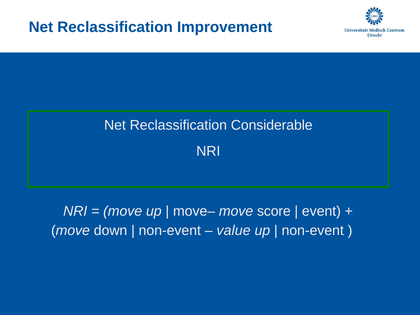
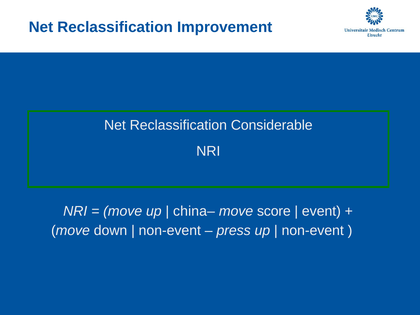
move–: move– -> china– (194, 211)
value: value -> press (234, 230)
